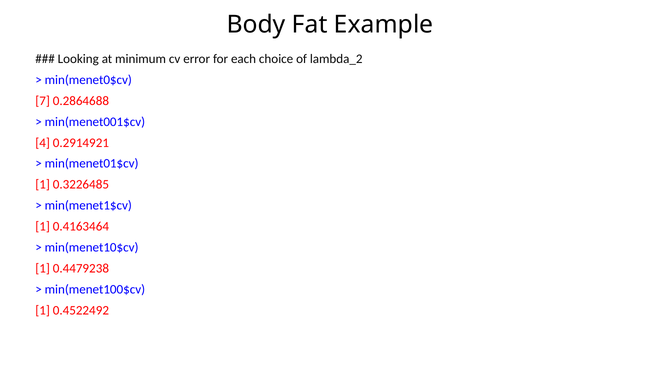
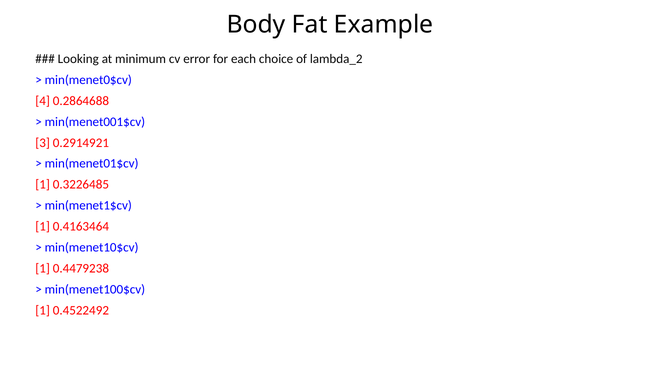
7: 7 -> 4 (43, 101)
4: 4 -> 3 (43, 143)
